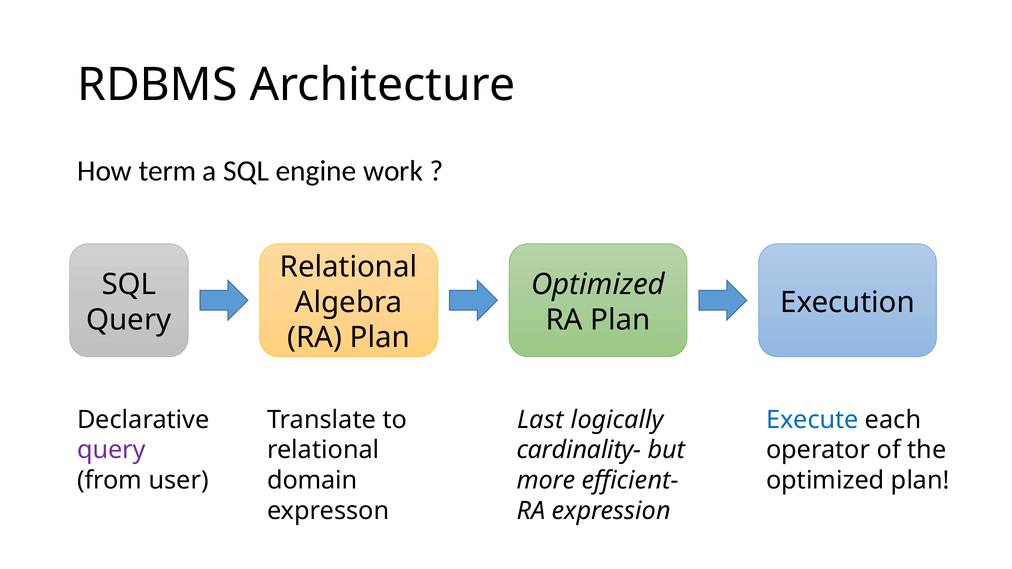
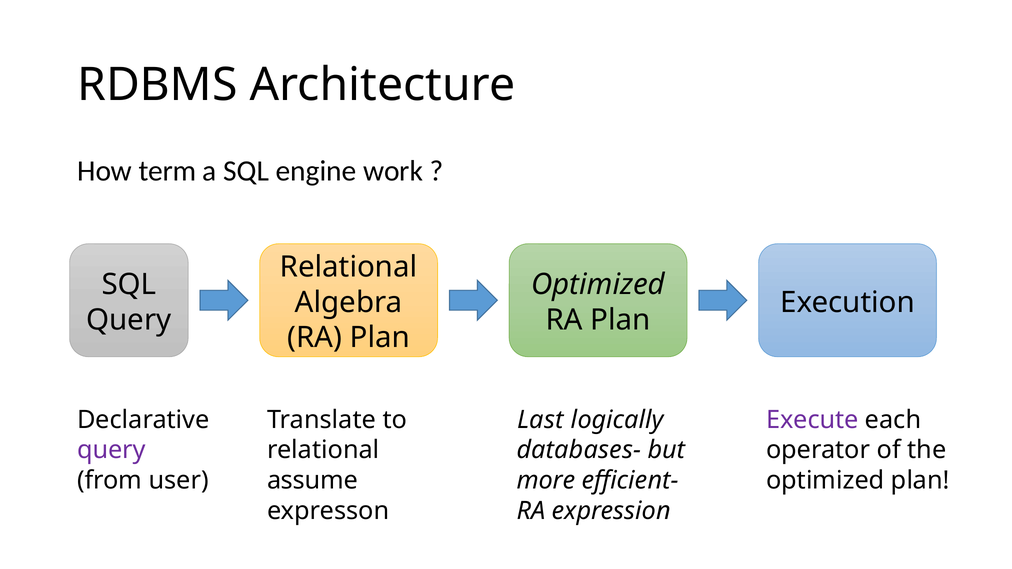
Execute colour: blue -> purple (812, 420)
cardinality-: cardinality- -> databases- (579, 450)
domain: domain -> assume (312, 481)
